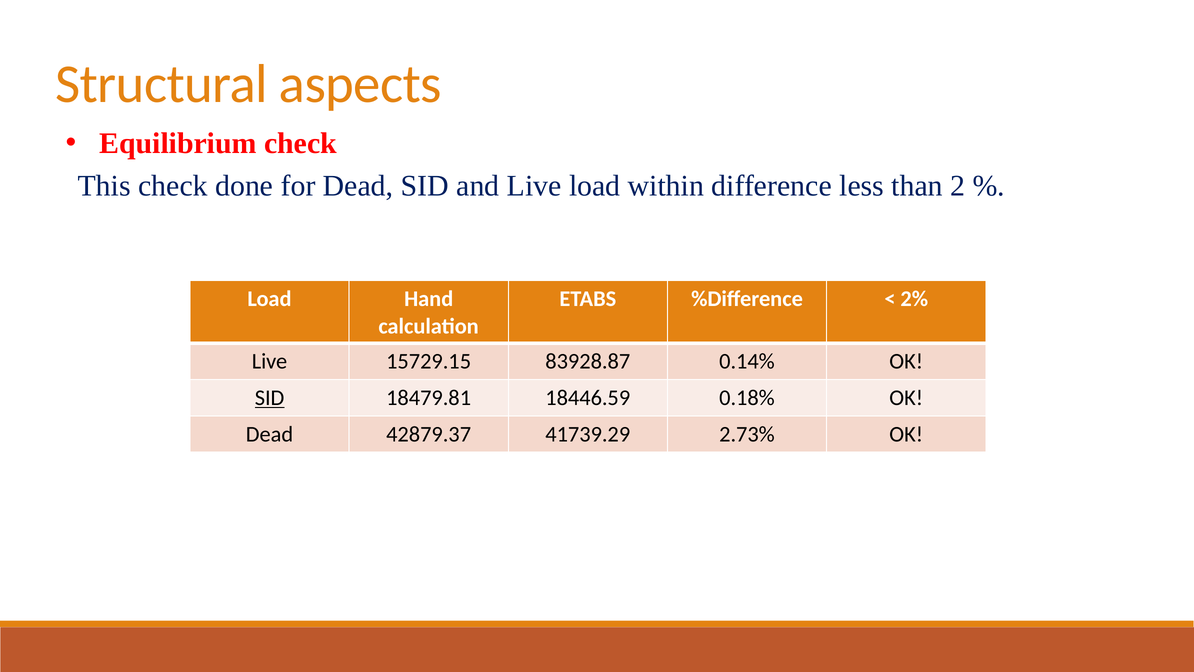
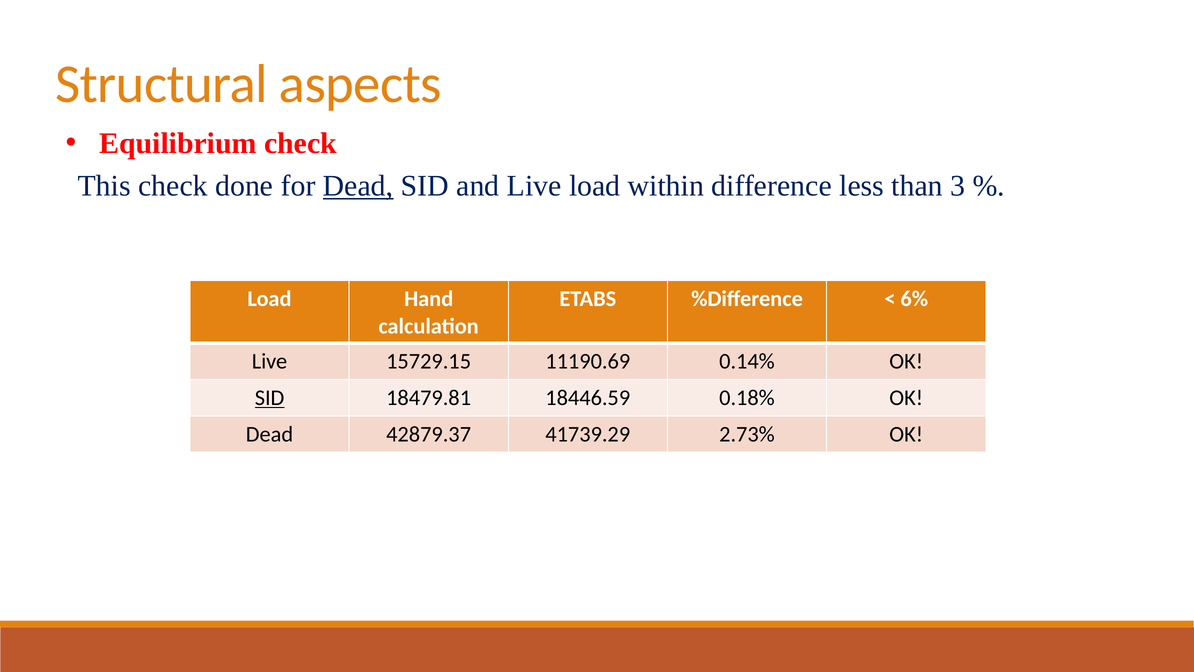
Dead underline: none -> present (358, 186)
2: 2 -> 3 (958, 186)
2%: 2% -> 6% (914, 299)
83928.87: 83928.87 -> 11190.69 (588, 361)
